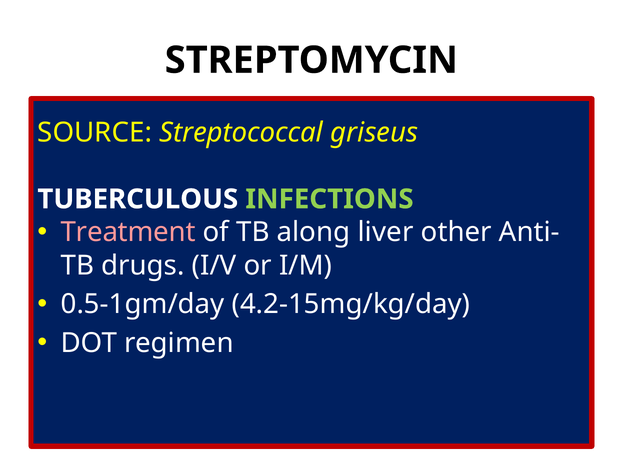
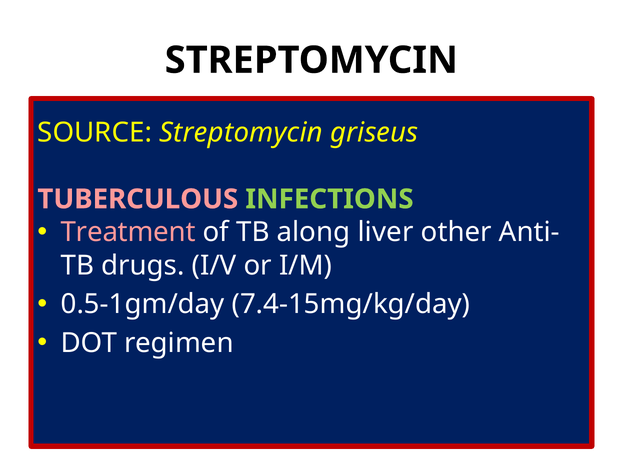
SOURCE Streptococcal: Streptococcal -> Streptomycin (241, 133)
TUBERCULOUS colour: white -> pink (138, 199)
4.2-15mg/kg/day: 4.2-15mg/kg/day -> 7.4-15mg/kg/day (351, 304)
